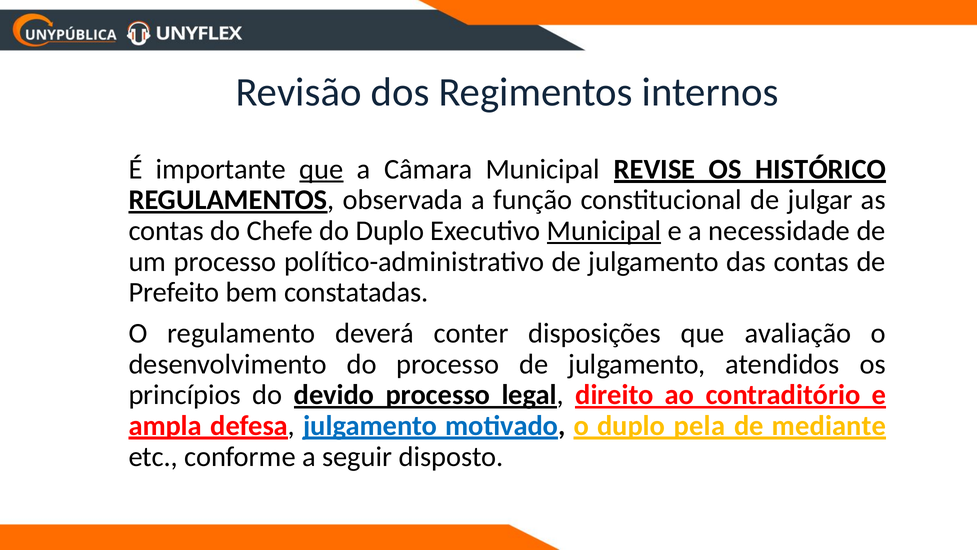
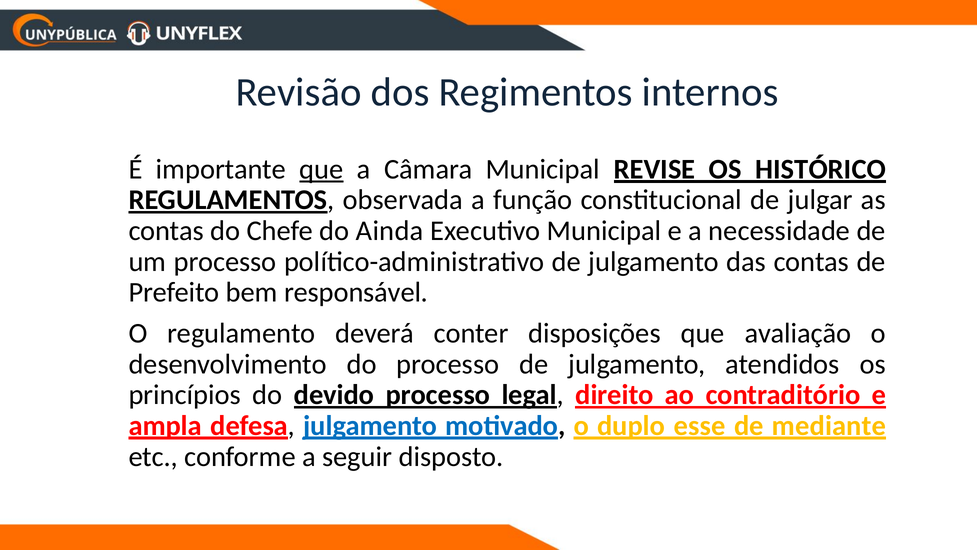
do Duplo: Duplo -> Ainda (390, 231)
Municipal underline: present -> none (604, 231)
constatadas: constatadas -> responsável (356, 292)
pela: pela -> esse (700, 425)
